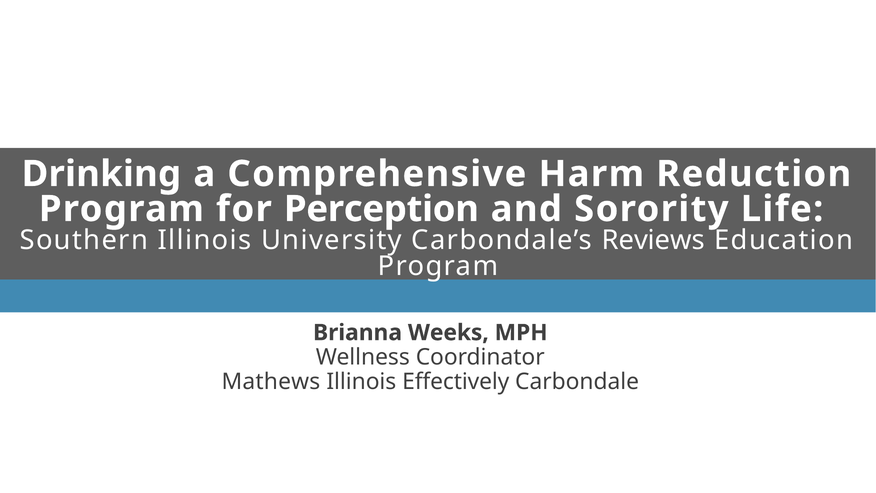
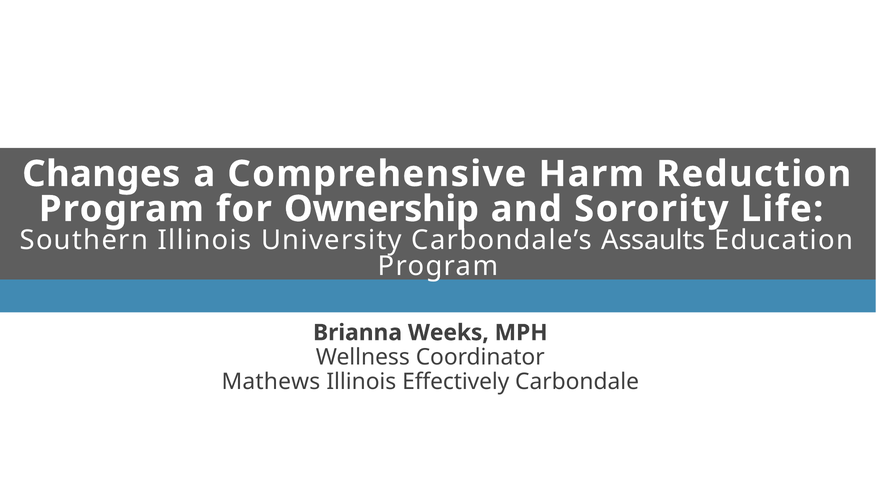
Drinking: Drinking -> Changes (101, 174)
Perception: Perception -> Ownership (381, 209)
Reviews: Reviews -> Assaults (653, 240)
